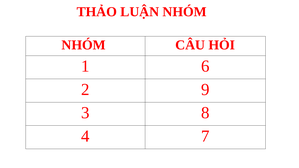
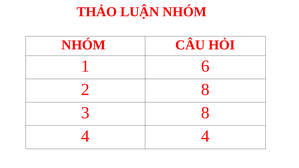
2 9: 9 -> 8 (205, 90)
4 7: 7 -> 4 (205, 136)
